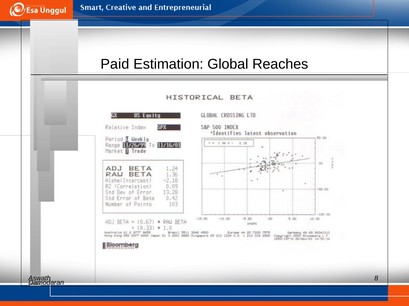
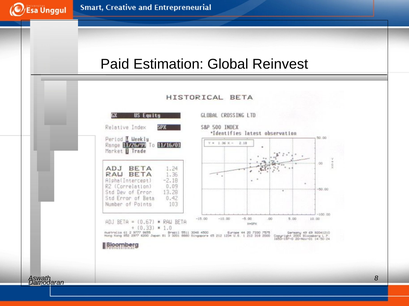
Reaches: Reaches -> Reinvest (280, 64)
